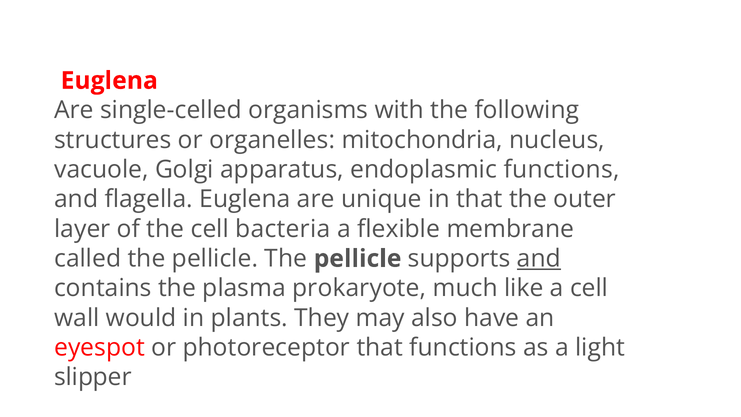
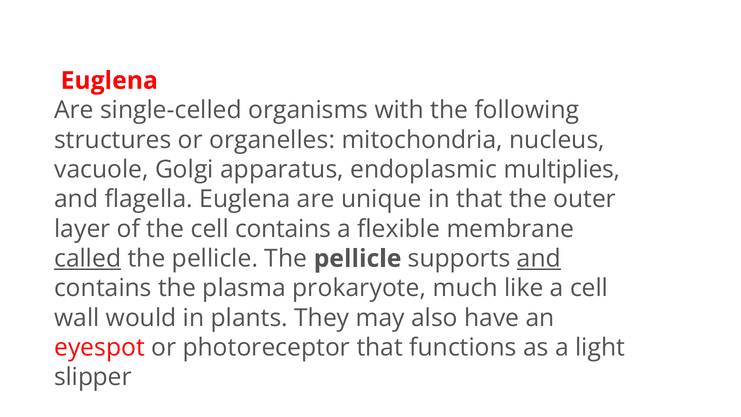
endoplasmic functions: functions -> multiplies (562, 170)
cell bacteria: bacteria -> contains (283, 229)
called underline: none -> present (88, 258)
